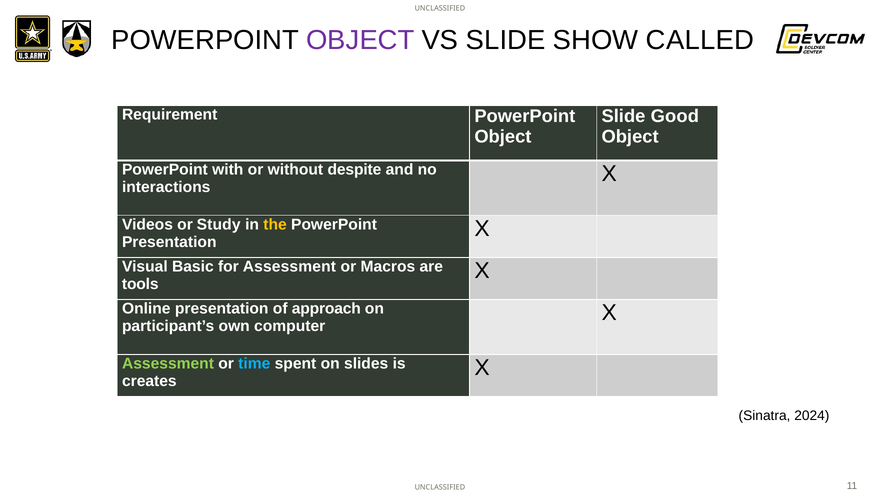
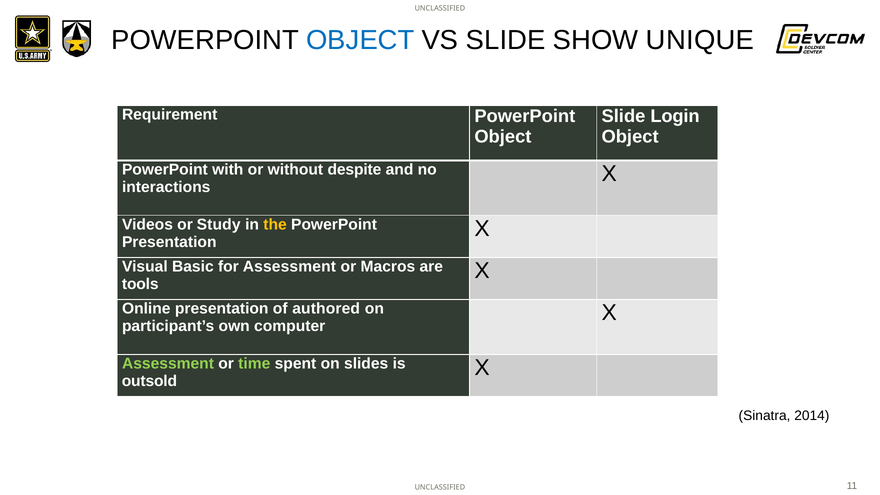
OBJECT colour: purple -> blue (360, 40)
CALLED: CALLED -> UNIQUE (700, 40)
Good: Good -> Login (675, 116)
approach: approach -> authored (326, 309)
time colour: light blue -> light green (254, 363)
creates: creates -> outsold (149, 381)
2024: 2024 -> 2014 (812, 416)
